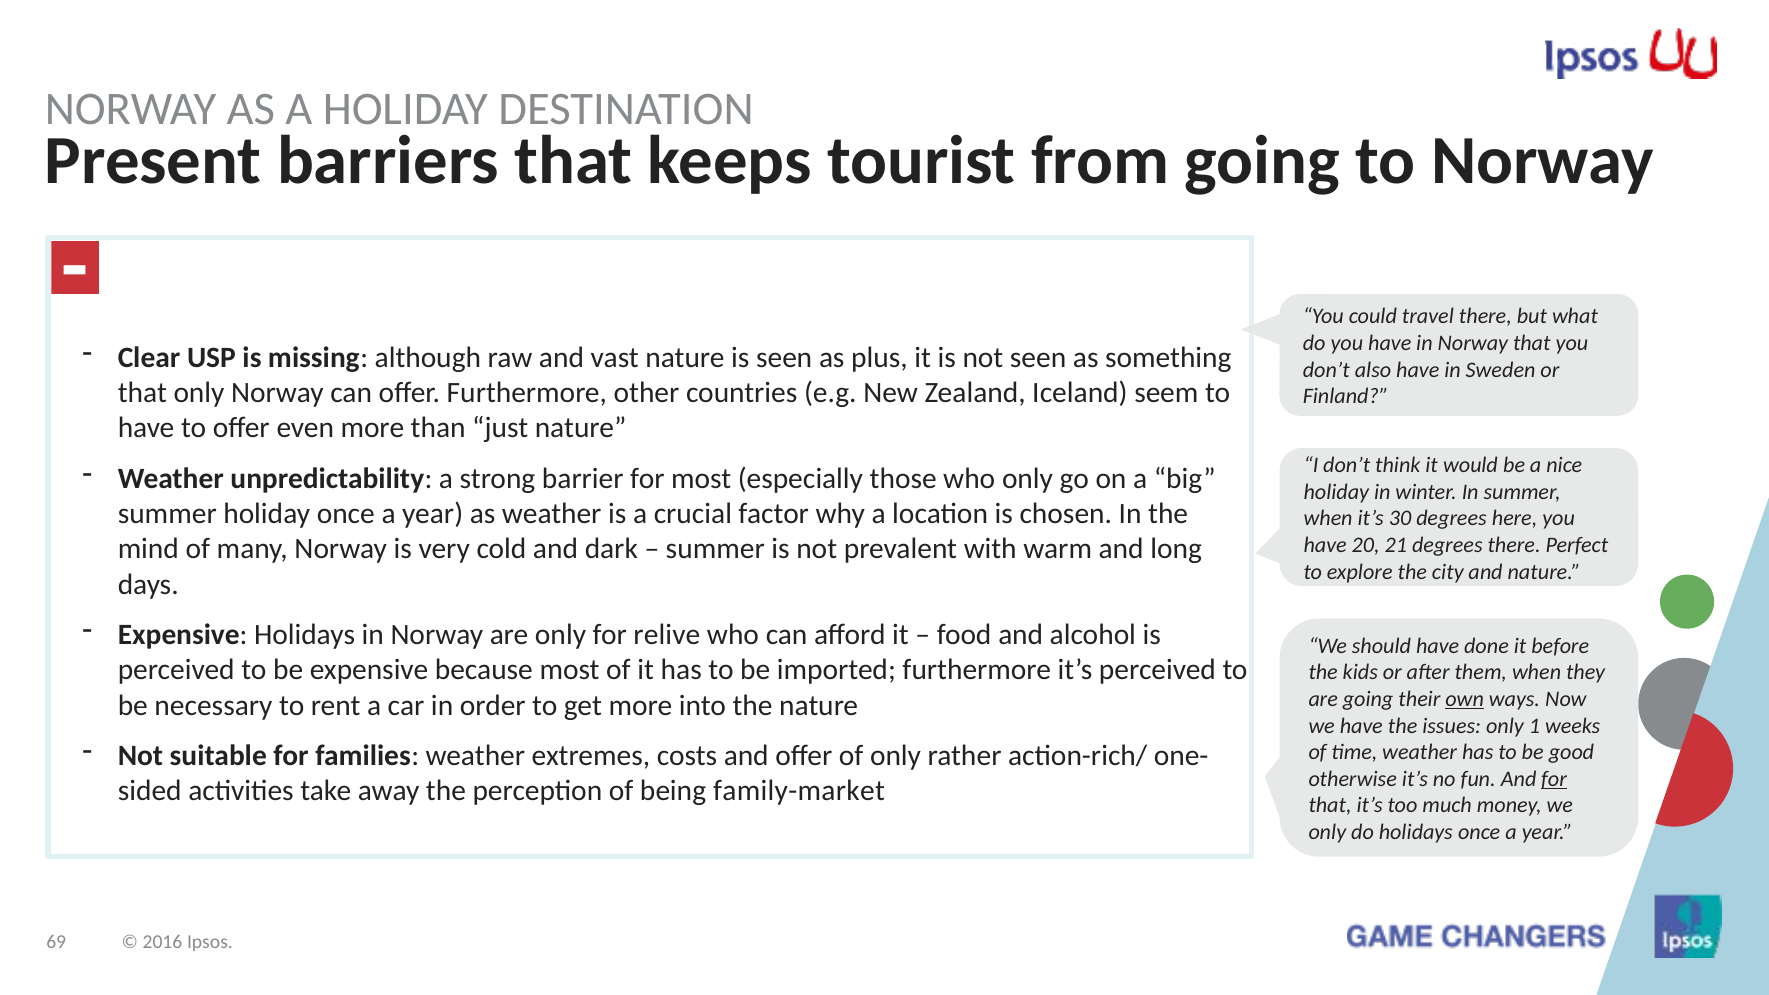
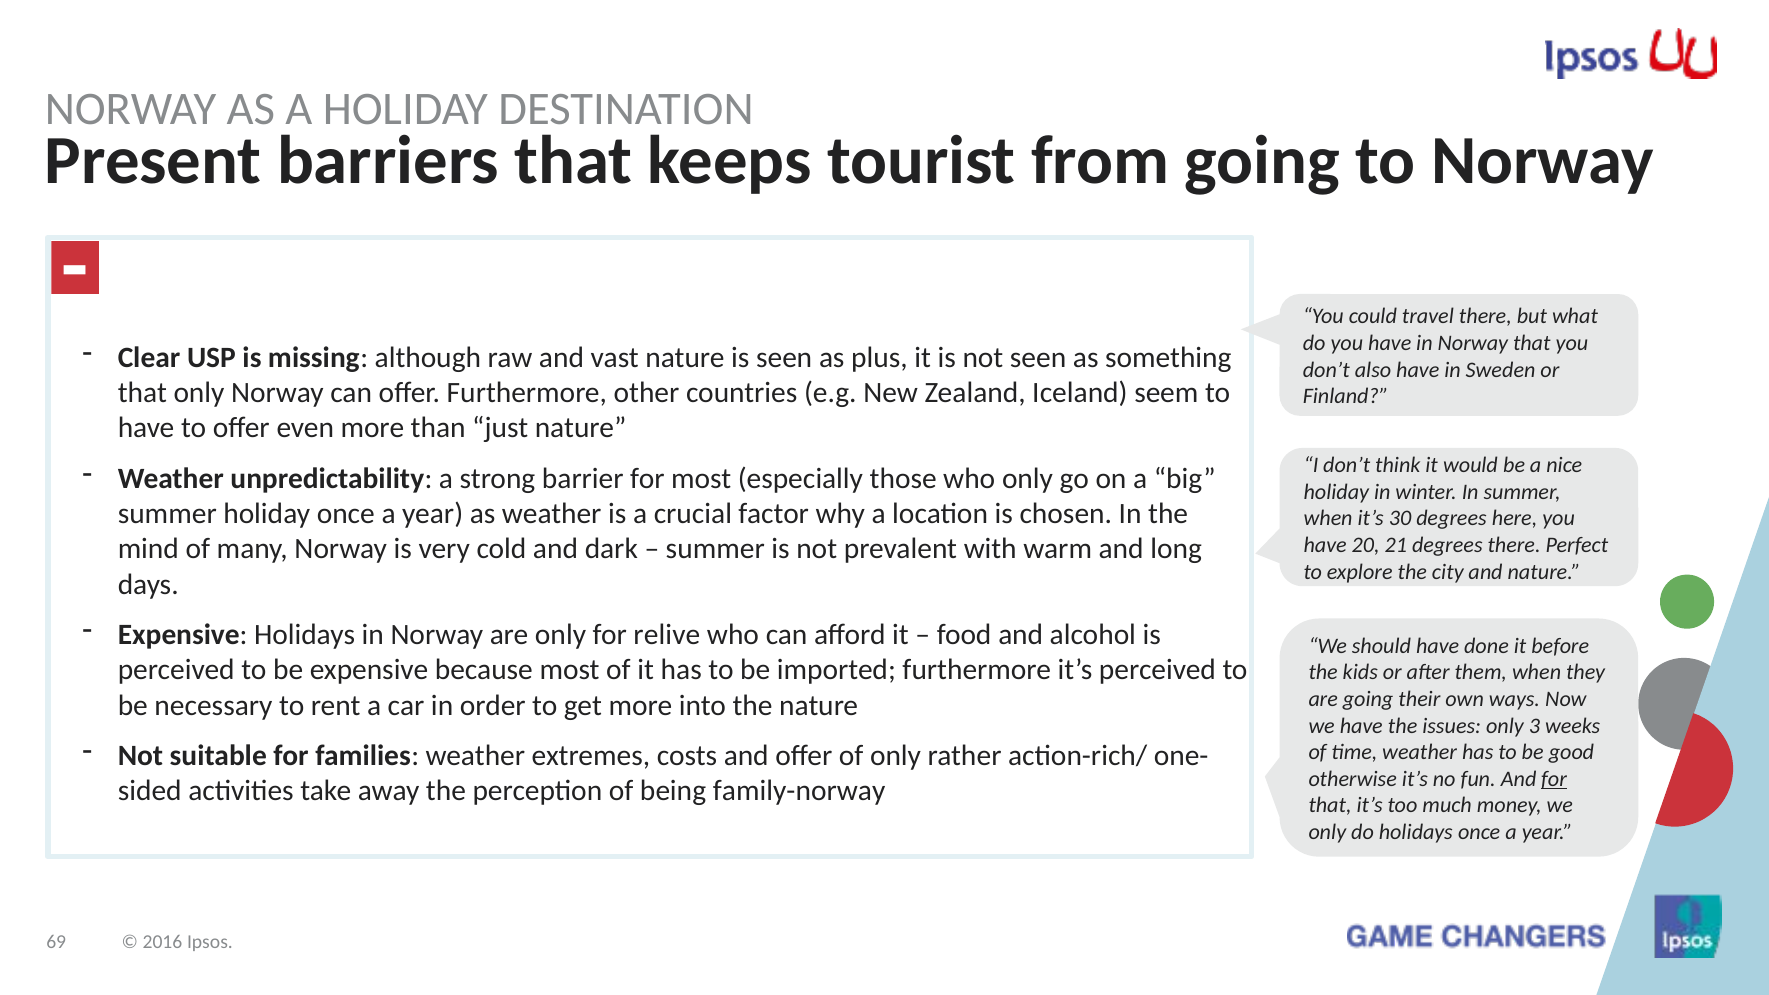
own underline: present -> none (1465, 699)
1: 1 -> 3 (1534, 726)
family-market: family-market -> family-norway (799, 791)
